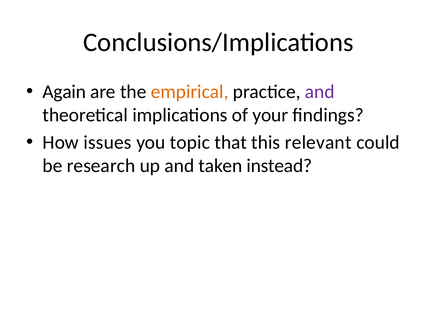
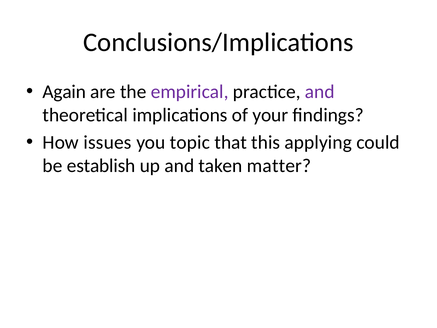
empirical colour: orange -> purple (190, 92)
relevant: relevant -> applying (318, 142)
research: research -> establish (101, 166)
instead: instead -> matter (279, 166)
